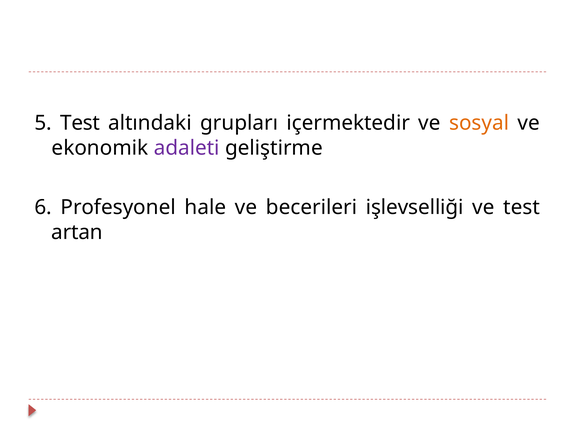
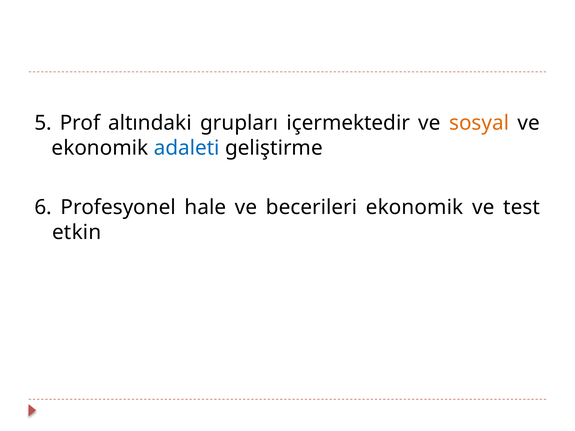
5 Test: Test -> Prof (80, 123)
adaleti colour: purple -> blue (187, 148)
becerileri işlevselliği: işlevselliği -> ekonomik (415, 207)
artan: artan -> etkin (77, 232)
